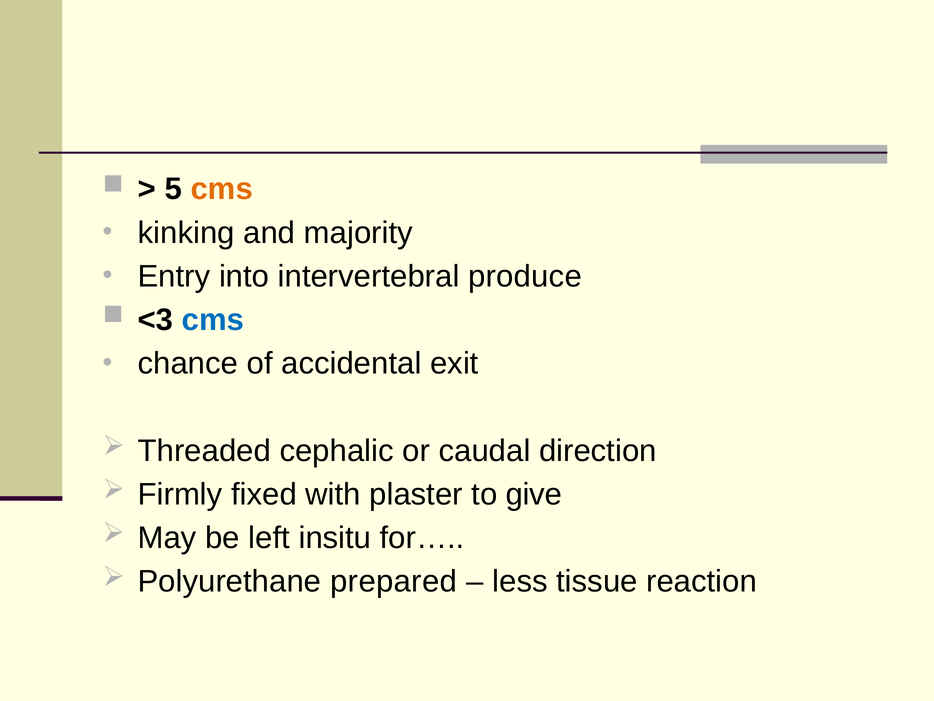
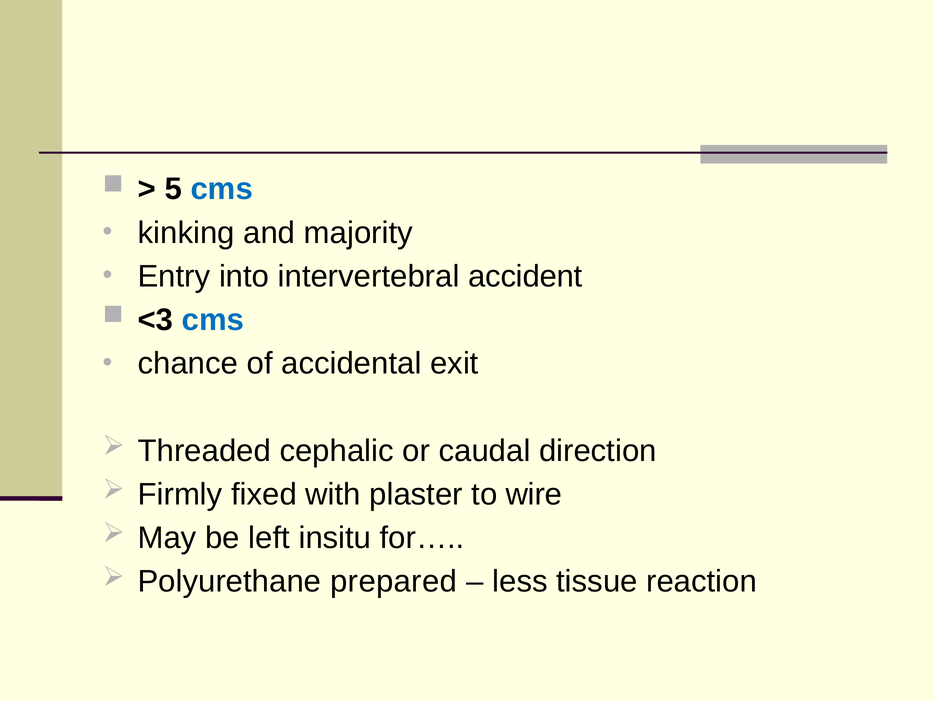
cms colour: orange -> blue (222, 189)
produce: produce -> accident (525, 276)
give: give -> wire (534, 494)
